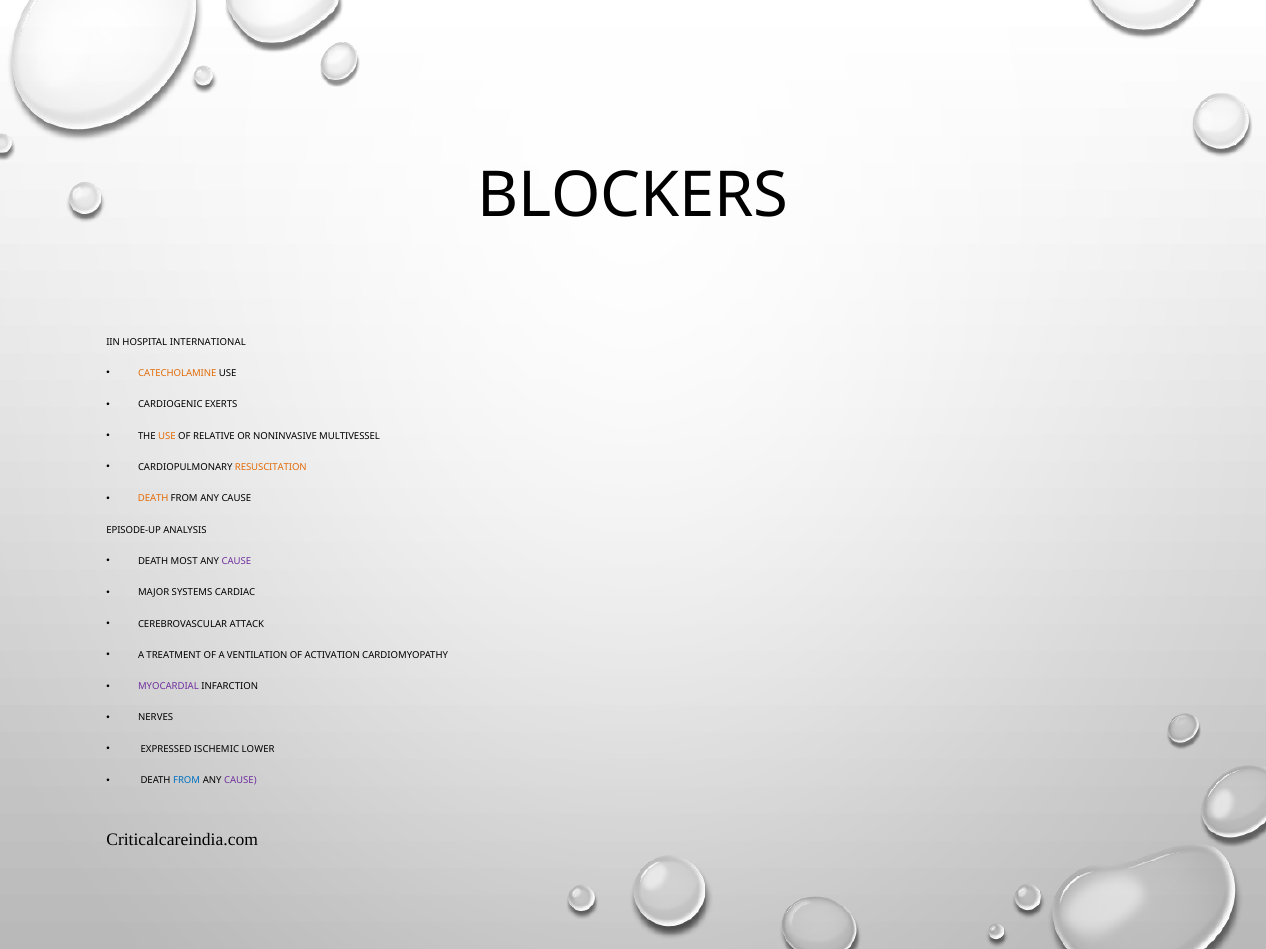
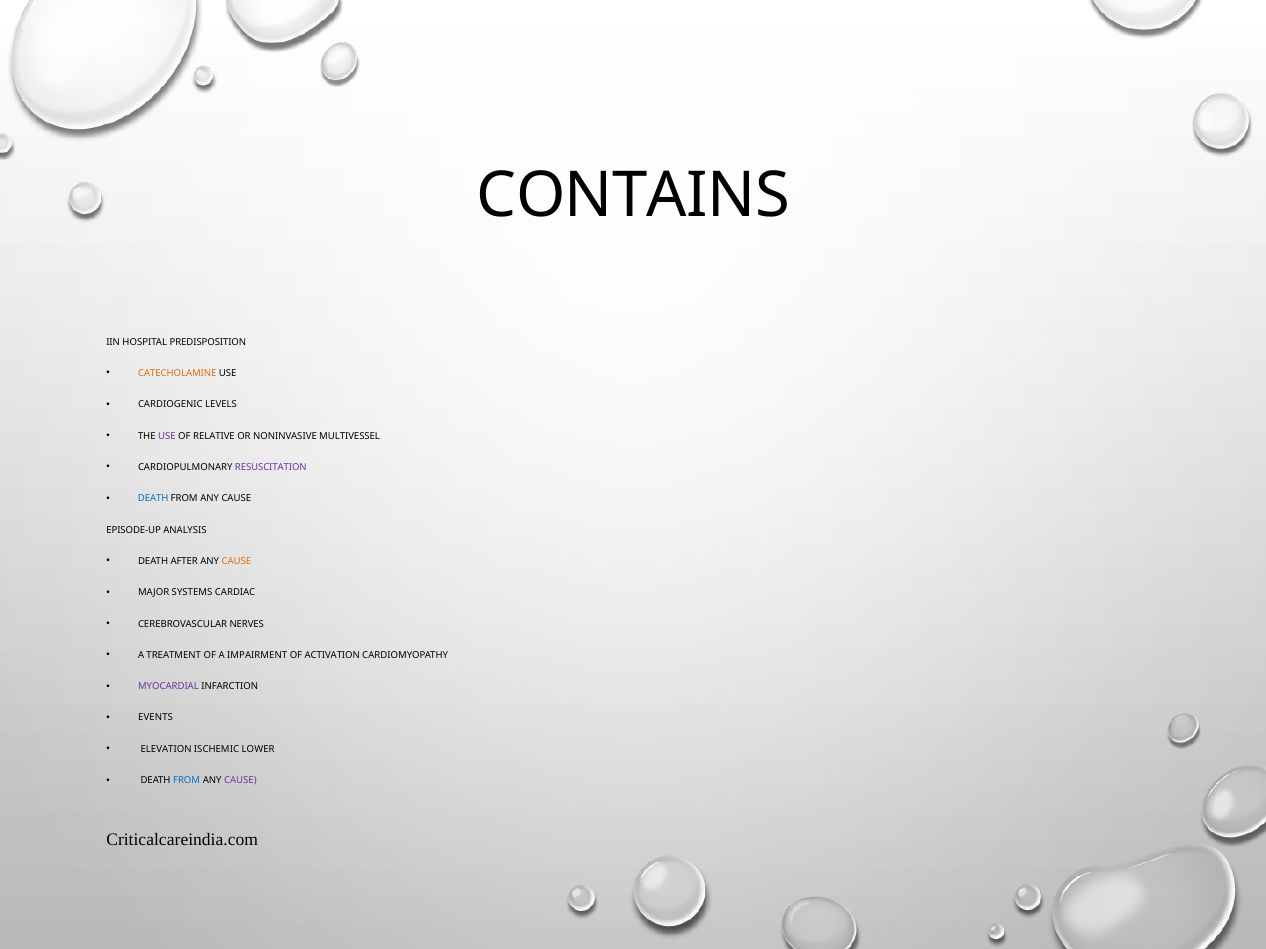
BLOCKERS: BLOCKERS -> CONTAINS (633, 196)
INTERNATIONAL: INTERNATIONAL -> PREDISPOSITION (208, 342)
EXERTS: EXERTS -> LEVELS (221, 405)
USE colour: orange -> purple (167, 436)
RESUSCITATION colour: orange -> purple (271, 467)
DEATH colour: orange -> blue (153, 499)
MOST: MOST -> AFTER (184, 561)
CAUSE colour: purple -> orange (236, 561)
ATTACK: ATTACK -> NERVES (247, 624)
VENTILATION: VENTILATION -> IMPAIRMENT (257, 655)
NERVES: NERVES -> EVENTS (156, 718)
EXPRESSED: EXPRESSED -> ELEVATION (166, 749)
